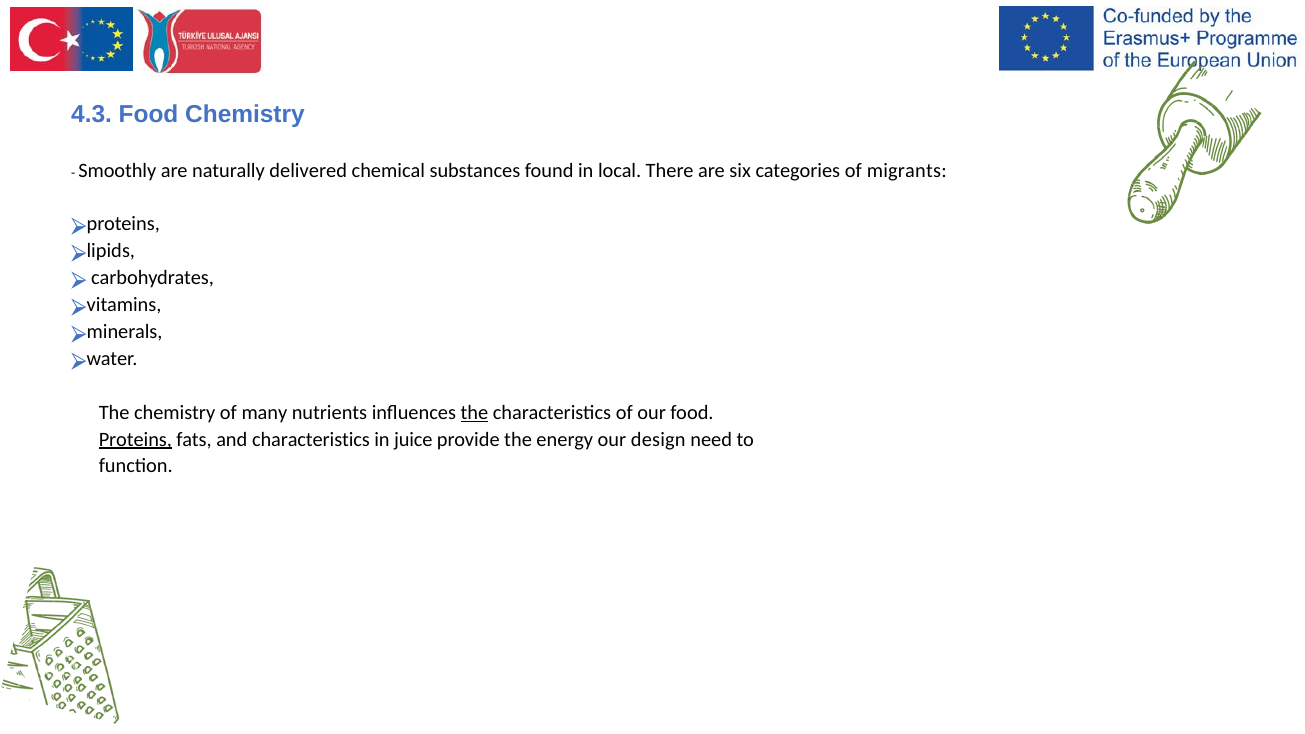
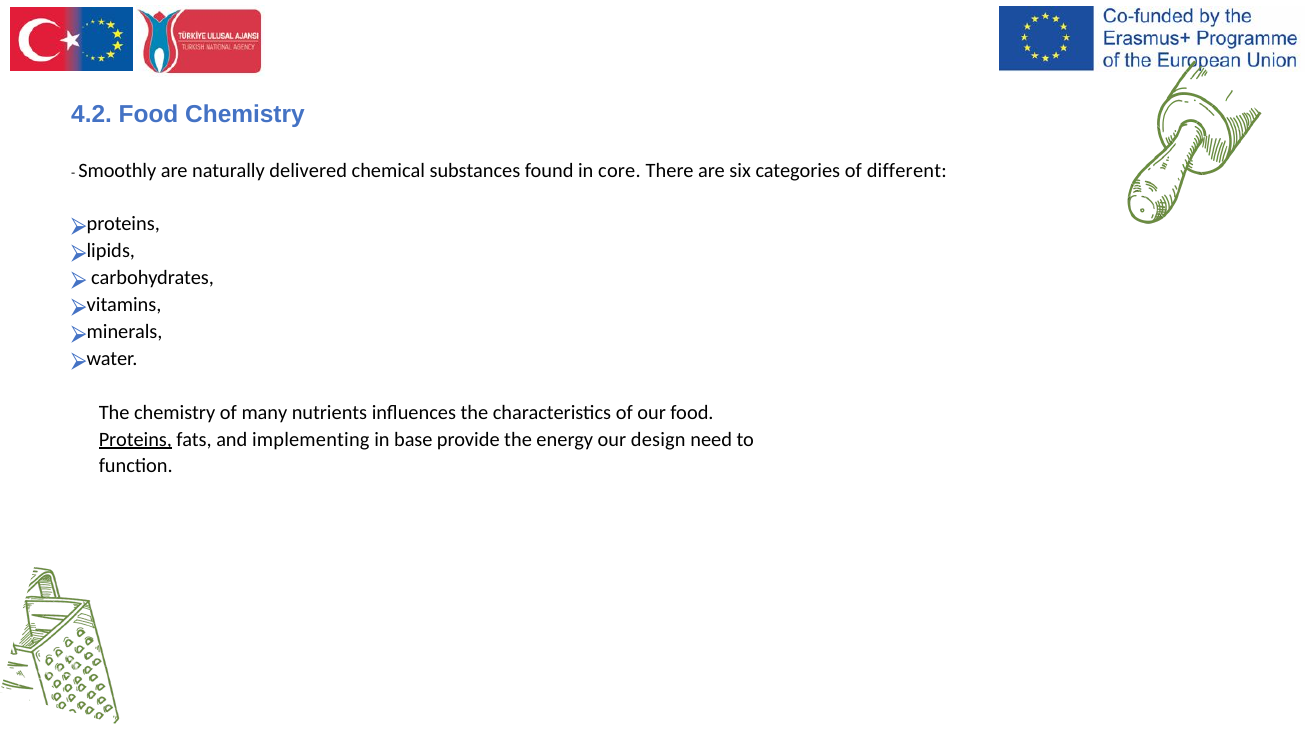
4.3: 4.3 -> 4.2 (92, 114)
local: local -> core (619, 170)
migrants: migrants -> different (907, 170)
the underline: present -> none (474, 412)
and characteristics: characteristics -> implementing (311, 439)
juice: juice -> base (413, 439)
